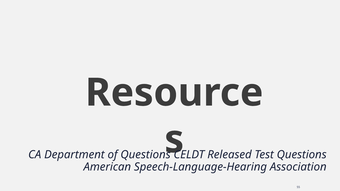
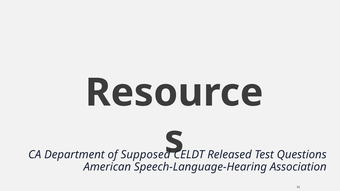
of Questions: Questions -> Supposed (145, 155)
